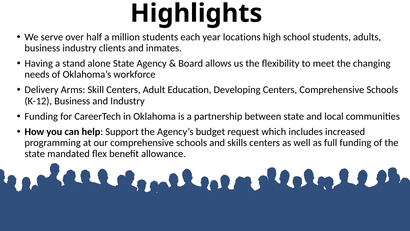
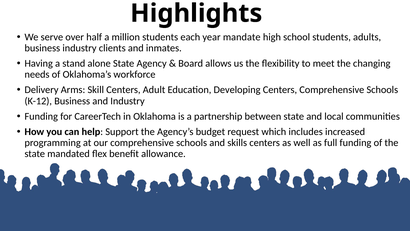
locations: locations -> mandate (242, 37)
